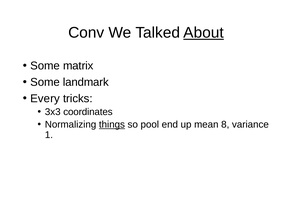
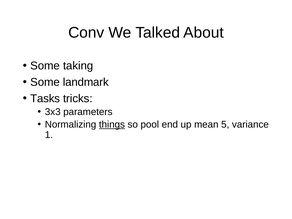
About underline: present -> none (204, 33)
matrix: matrix -> taking (78, 66)
Every: Every -> Tasks (45, 98)
coordinates: coordinates -> parameters (88, 112)
8: 8 -> 5 (225, 124)
